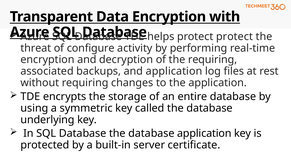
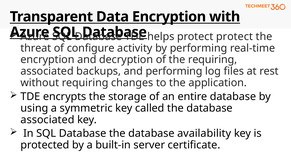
and application: application -> performing (174, 71)
underlying: underlying -> associated (47, 119)
database application: application -> availability (204, 133)
